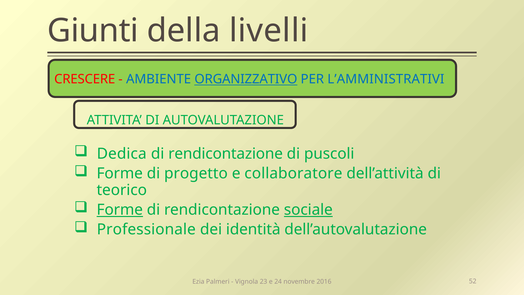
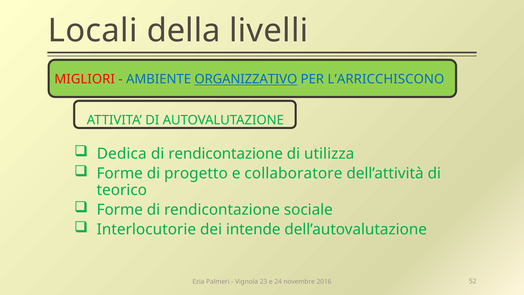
Giunti: Giunti -> Locali (93, 31)
CRESCERE: CRESCERE -> MIGLIORI (85, 79)
L’AMMINISTRATIVI: L’AMMINISTRATIVI -> L’ARRICCHISCONO (386, 79)
puscoli: puscoli -> utilizza (329, 154)
Forme underline: present -> none (120, 210)
sociale underline: present -> none (308, 210)
Professionale: Professionale -> Interlocutorie (146, 229)
identità: identità -> intende (253, 229)
